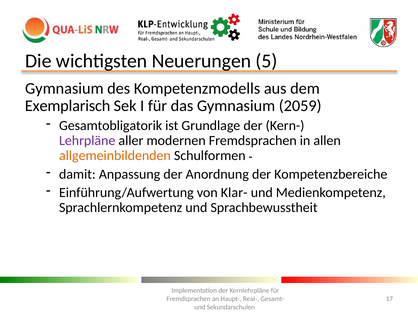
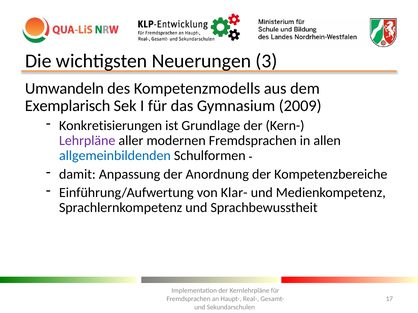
5: 5 -> 3 (267, 61)
Gymnasium: Gymnasium -> Umwandeln (64, 88)
2059: 2059 -> 2009 (300, 106)
Gesamtobligatorik: Gesamtobligatorik -> Konkretisierungen (111, 126)
allgemeinbildenden colour: orange -> blue (115, 156)
